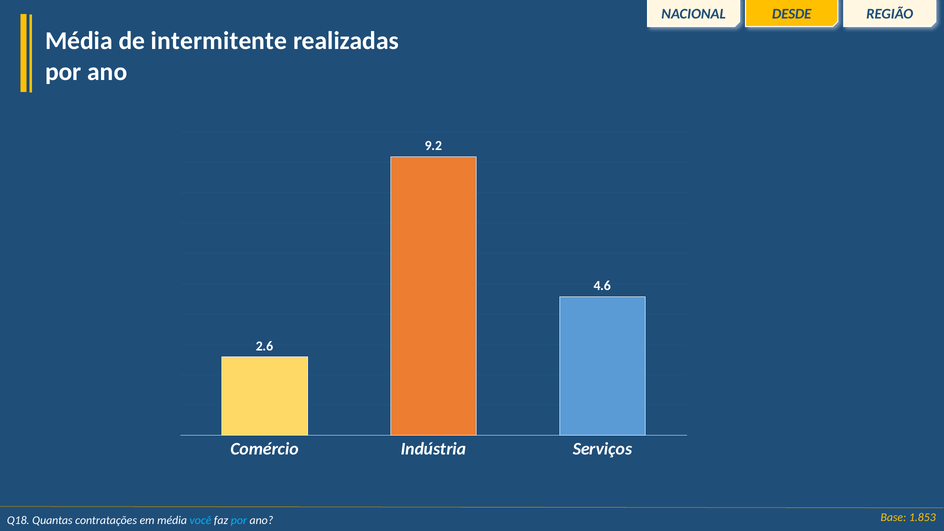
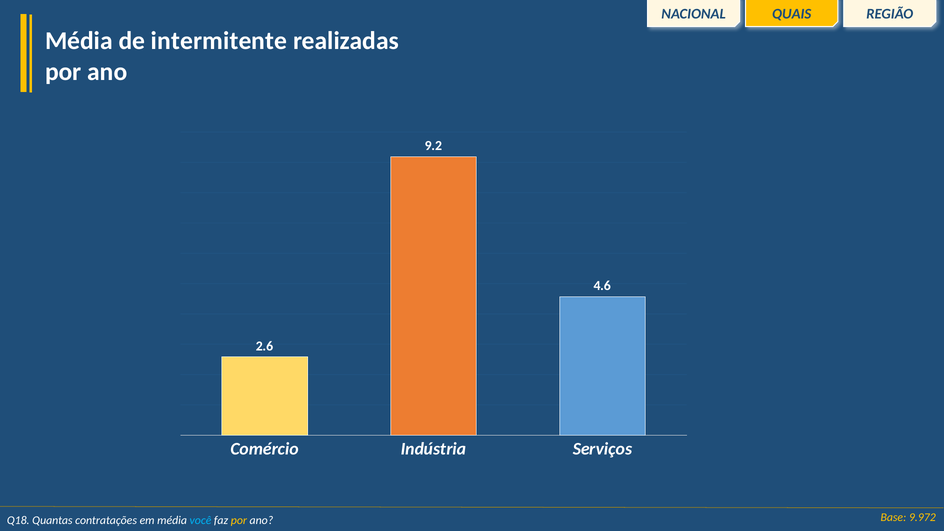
DESDE: DESDE -> QUAIS (792, 14)
por colour: light blue -> yellow (239, 520)
1.853: 1.853 -> 9.972 (922, 517)
